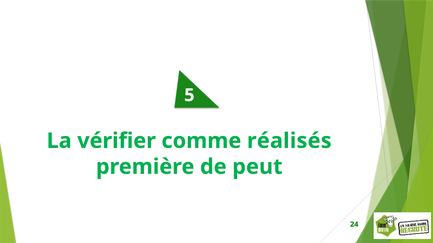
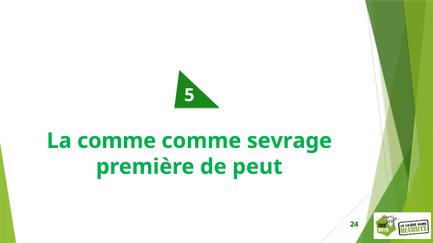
La vérifier: vérifier -> comme (117, 141)
réalisés: réalisés -> sevrage (289, 141)
